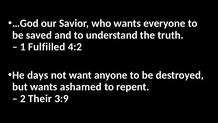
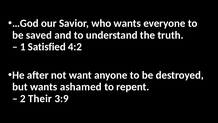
Fulfilled: Fulfilled -> Satisfied (47, 47)
days: days -> after (38, 75)
